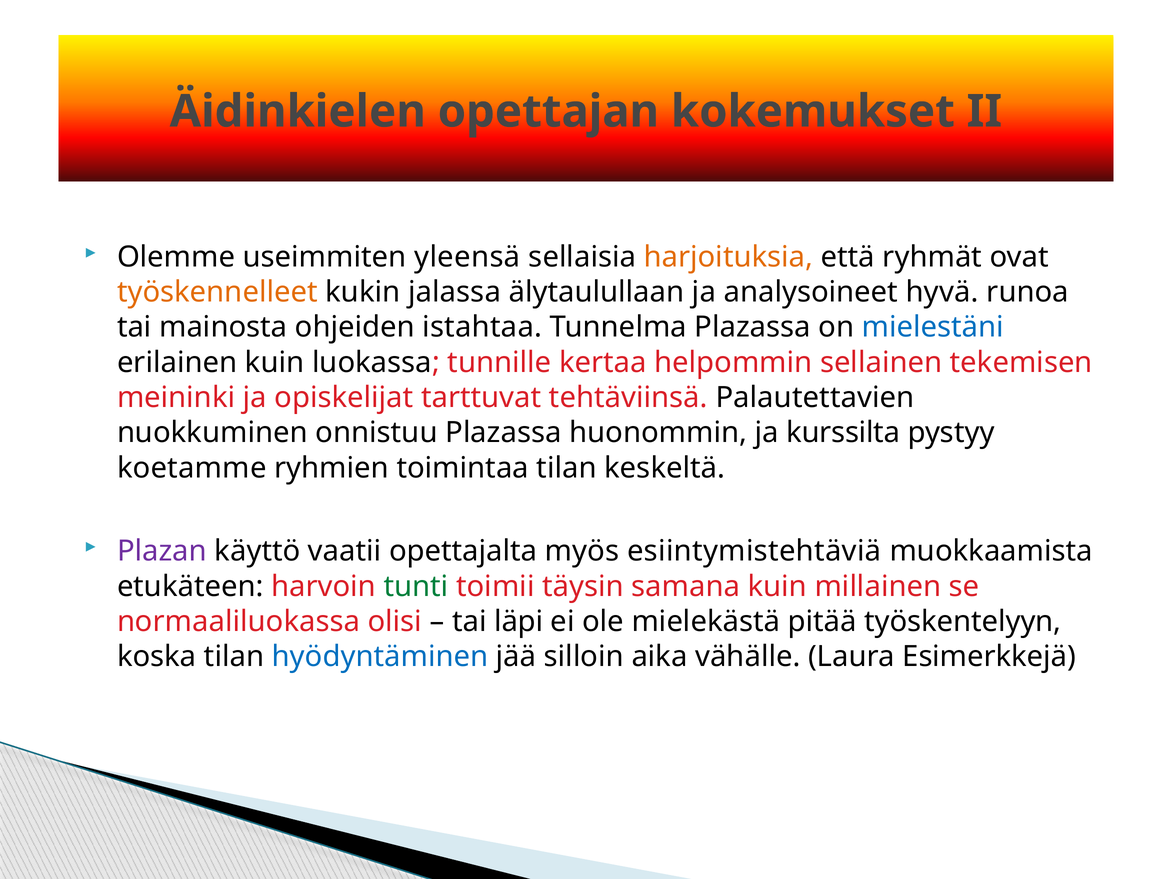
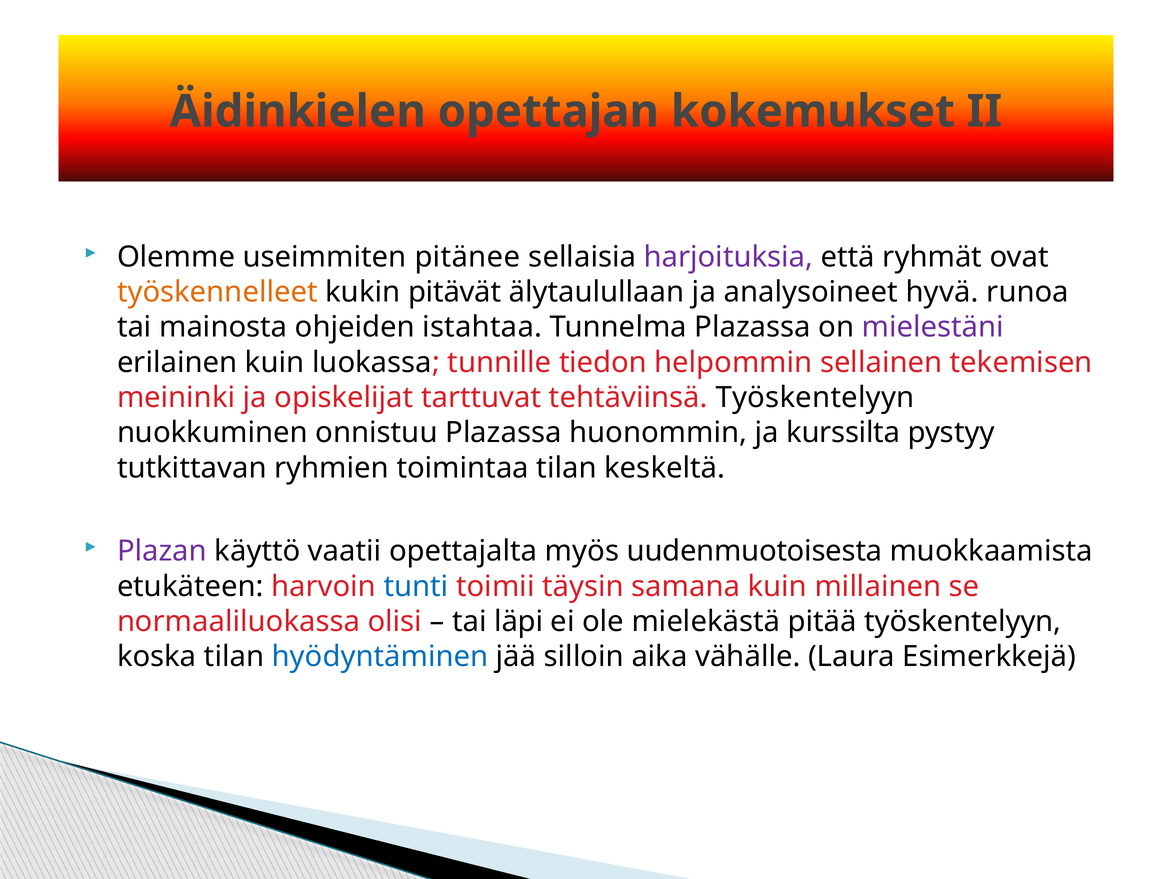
yleensä: yleensä -> pitänee (467, 257)
harjoituksia colour: orange -> purple (728, 257)
jalassa: jalassa -> pitävät (455, 292)
mielestäni colour: blue -> purple (933, 327)
kertaa: kertaa -> tiedon (603, 362)
tehtäviinsä Palautettavien: Palautettavien -> Työskentelyyn (815, 398)
koetamme: koetamme -> tutkittavan (192, 468)
esiintymistehtäviä: esiintymistehtäviä -> uudenmuotoisesta (754, 551)
tunti colour: green -> blue (416, 586)
